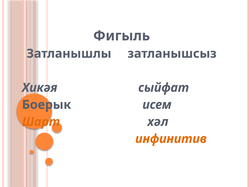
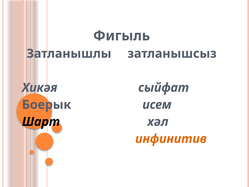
Шарт colour: orange -> black (41, 122)
